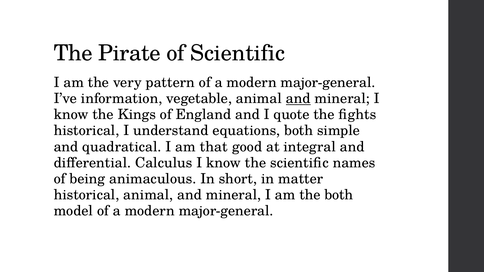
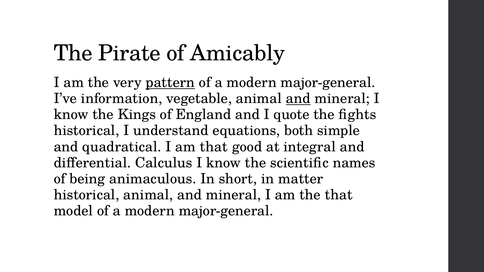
of Scientific: Scientific -> Amicably (238, 53)
pattern underline: none -> present (170, 83)
the both: both -> that (339, 195)
